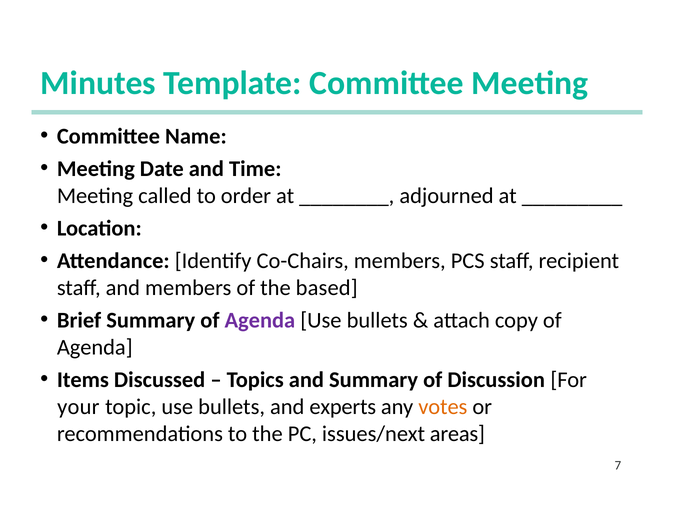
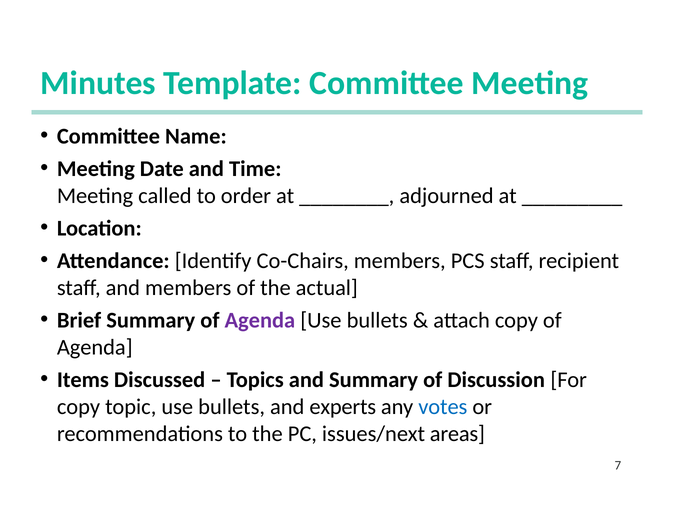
based: based -> actual (327, 288)
your: your -> copy (79, 407)
votes colour: orange -> blue (443, 407)
